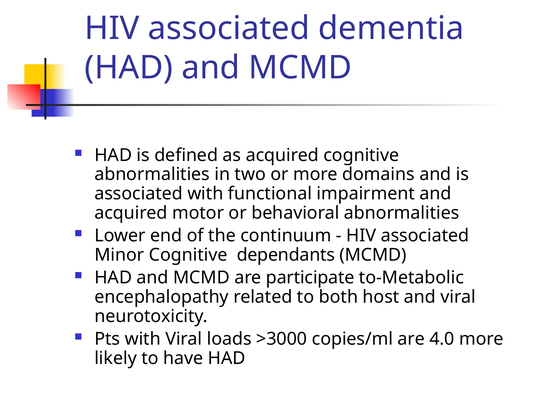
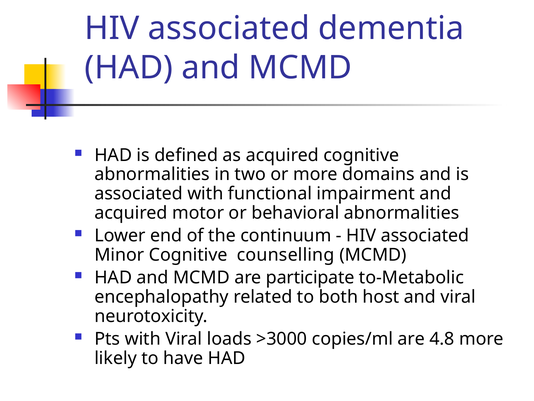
dependants: dependants -> counselling (286, 255)
4.0: 4.0 -> 4.8 (442, 339)
